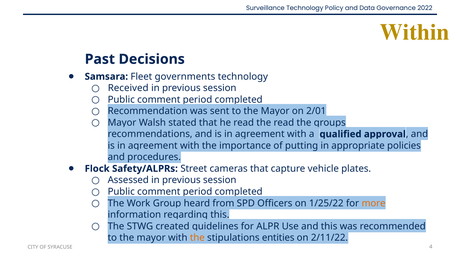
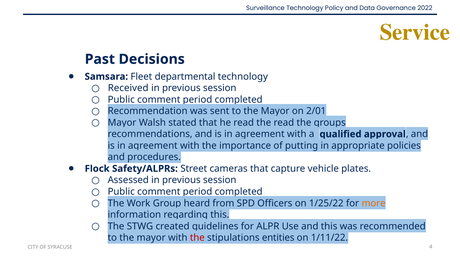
Within: Within -> Service (415, 32)
governments: governments -> departmental (185, 76)
the colour: orange -> red (197, 237)
2/11/22: 2/11/22 -> 1/11/22 (329, 237)
